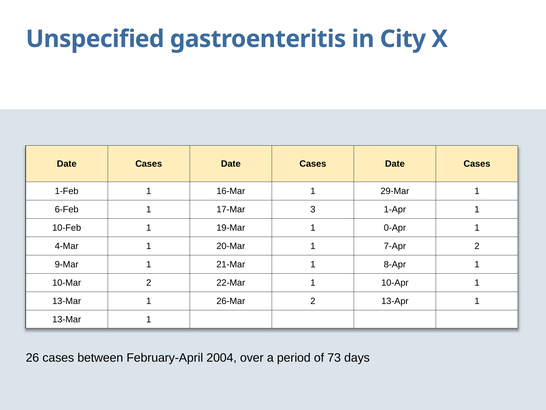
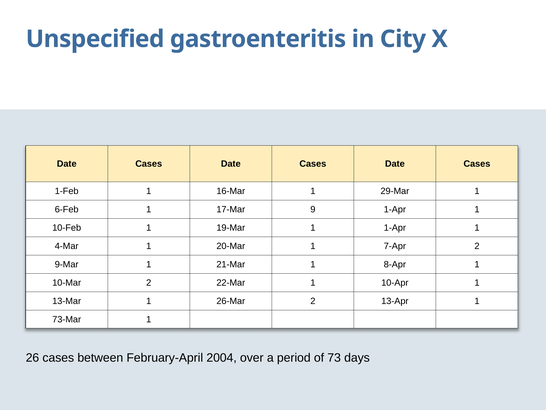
3: 3 -> 9 (313, 209)
1 0-Apr: 0-Apr -> 1-Apr (395, 228)
13-Mar: 13-Mar -> 73-Mar (67, 319)
